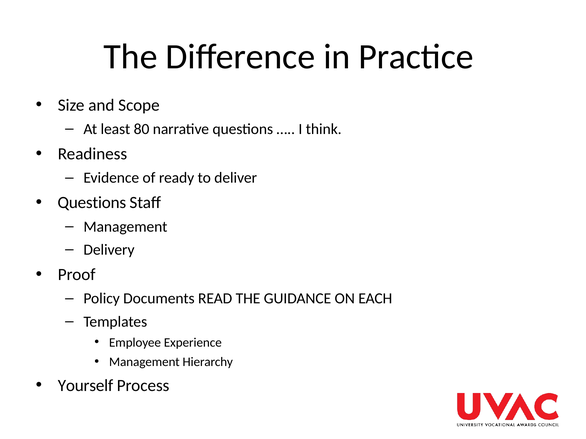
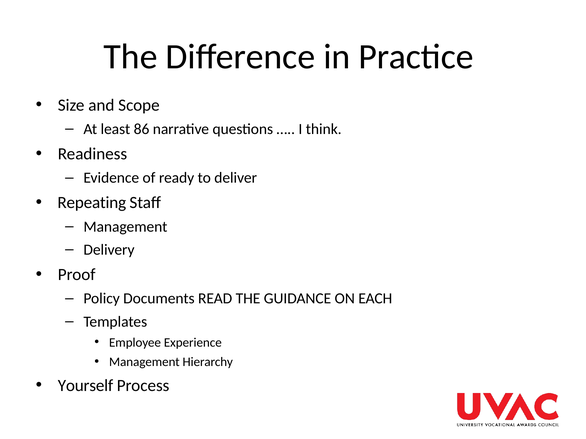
80: 80 -> 86 (142, 129)
Questions: Questions -> Repeating (92, 203)
